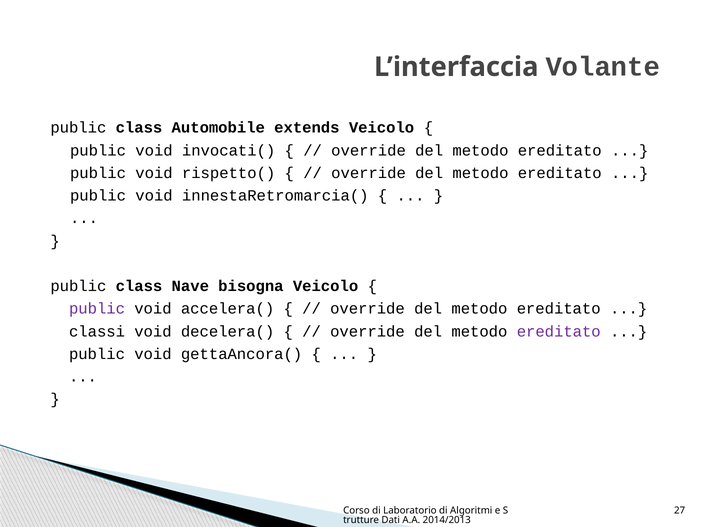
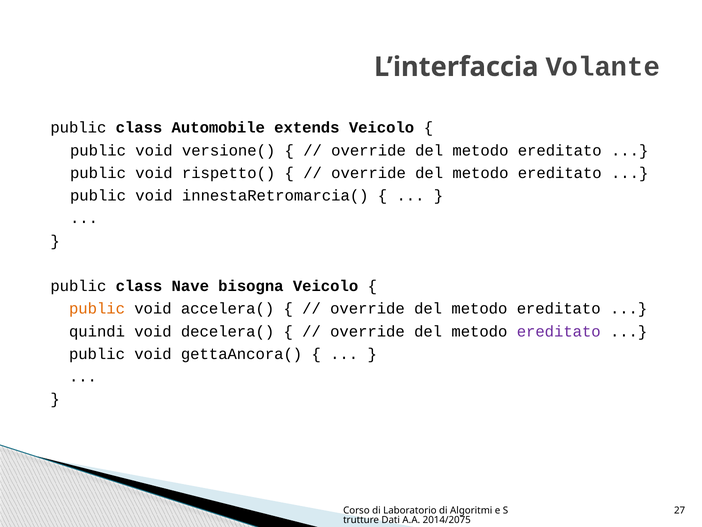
invocati(: invocati( -> versione( (229, 150)
public colour: purple -> orange (97, 308)
classi: classi -> quindi (97, 331)
2014/2013: 2014/2013 -> 2014/2075 (447, 520)
